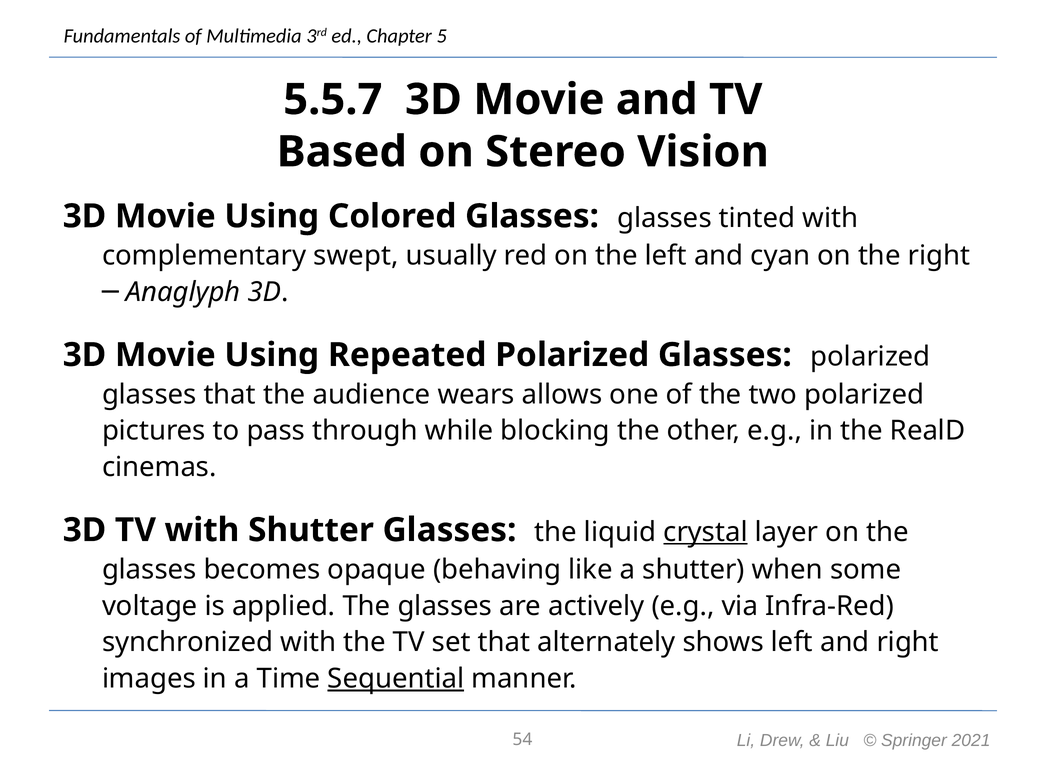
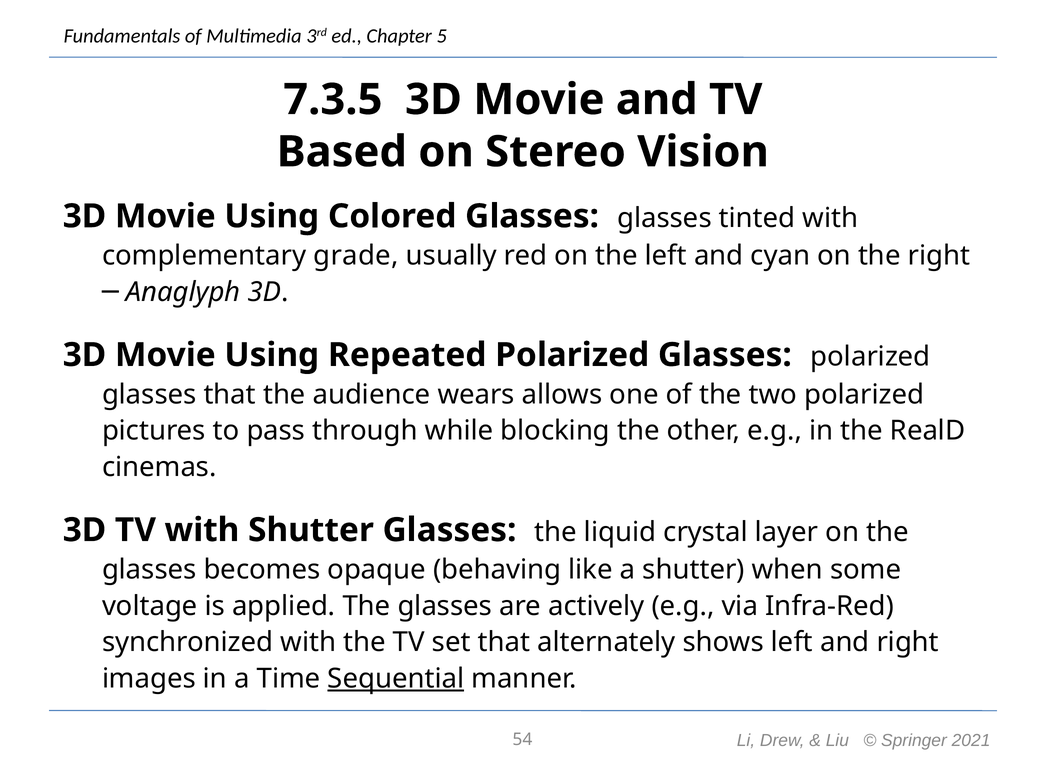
5.5.7: 5.5.7 -> 7.3.5 (333, 100)
swept: swept -> grade (356, 256)
crystal underline: present -> none (706, 532)
